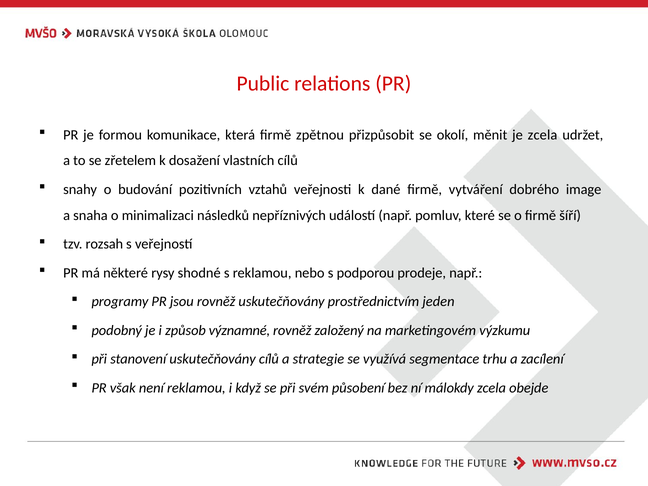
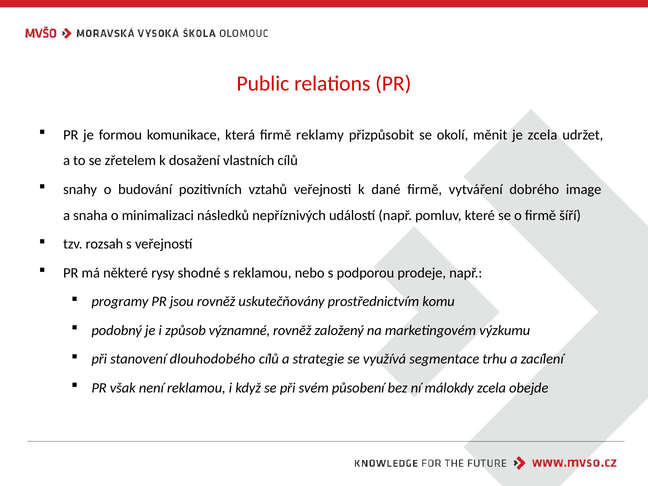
zpětnou: zpětnou -> reklamy (320, 135)
jeden: jeden -> komu (439, 302)
stanovení uskutečňovány: uskutečňovány -> dlouhodobého (213, 359)
